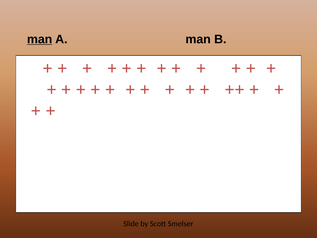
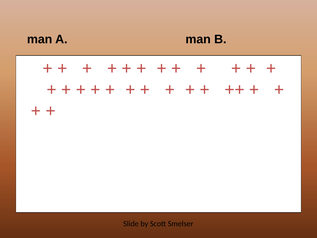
man underline: present -> none (40, 39)
